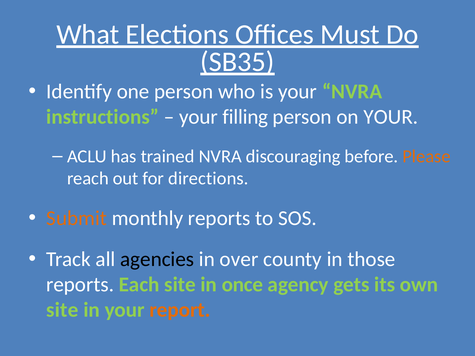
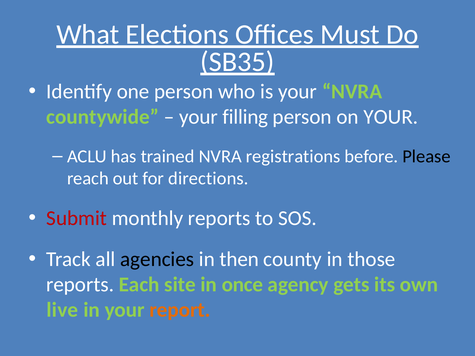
instructions: instructions -> countywide (103, 117)
discouraging: discouraging -> registrations (293, 156)
Please colour: orange -> black (427, 156)
Submit colour: orange -> red (77, 218)
over: over -> then (239, 260)
site: site -> live (62, 310)
